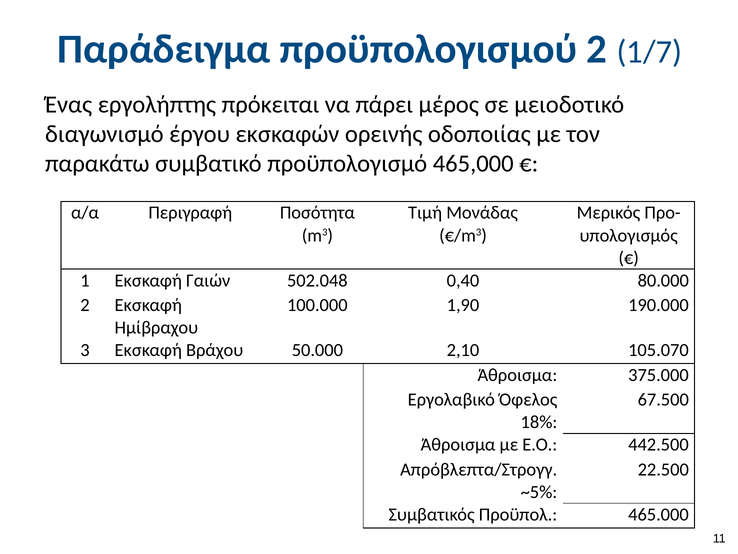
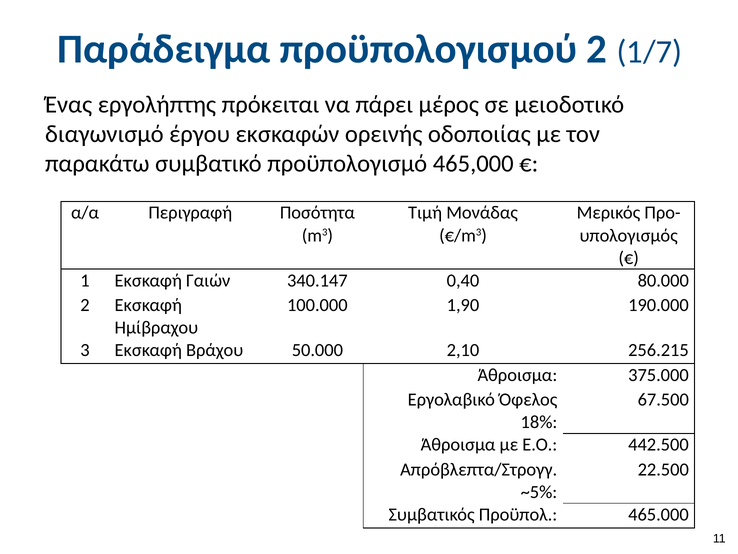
502.048: 502.048 -> 340.147 (317, 280)
105.070: 105.070 -> 256.215 (658, 350)
